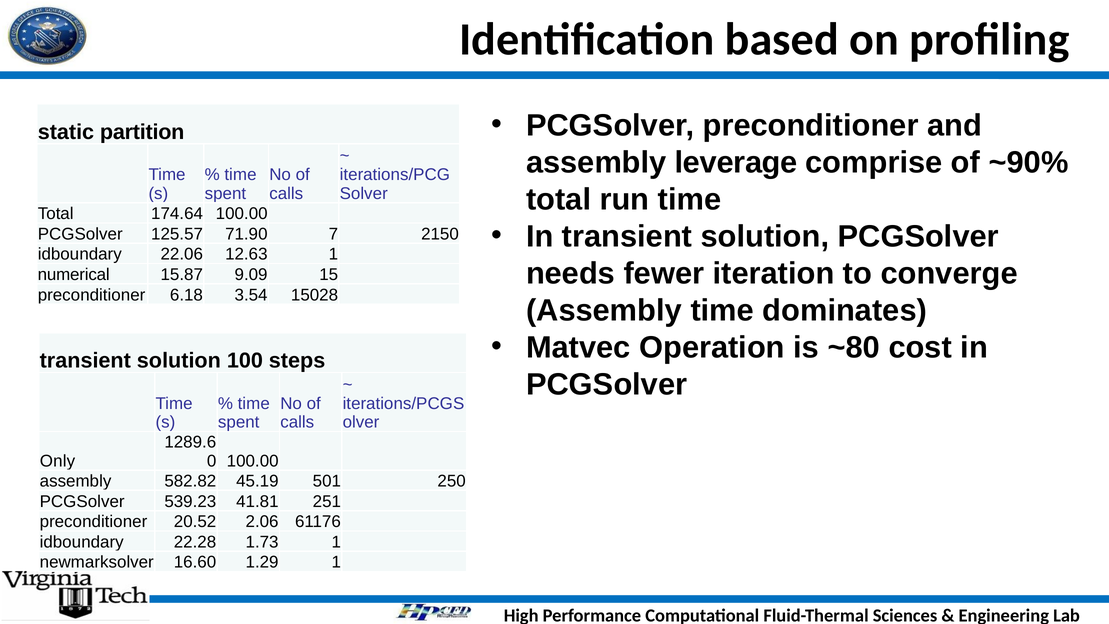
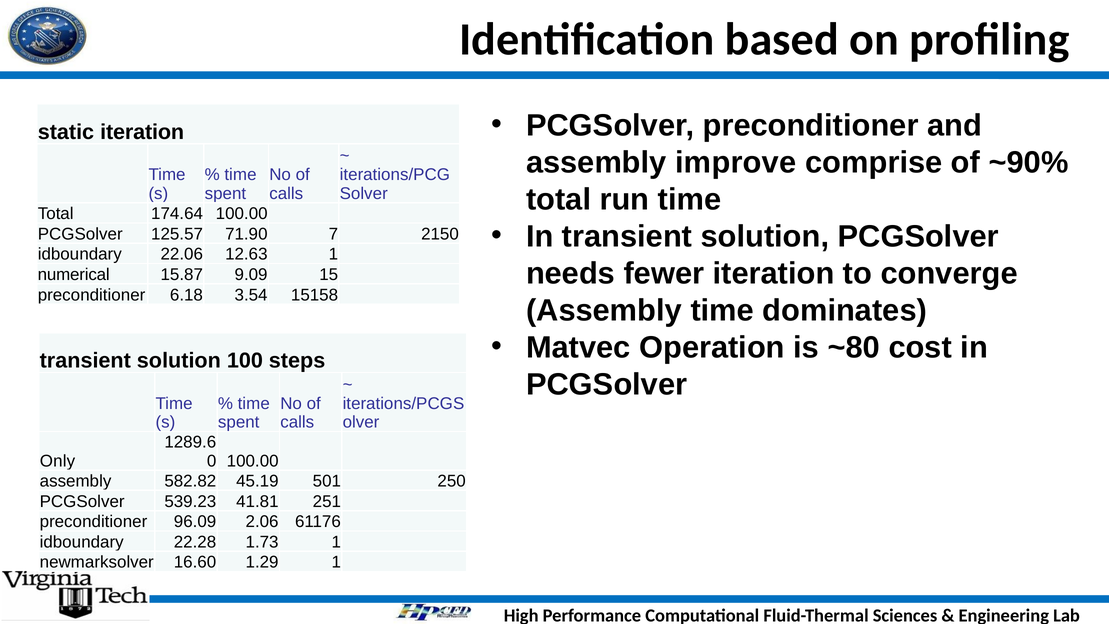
static partition: partition -> iteration (142, 132)
leverage: leverage -> improve (736, 162)
15028: 15028 -> 15158 (315, 295)
20.52: 20.52 -> 96.09 (195, 522)
